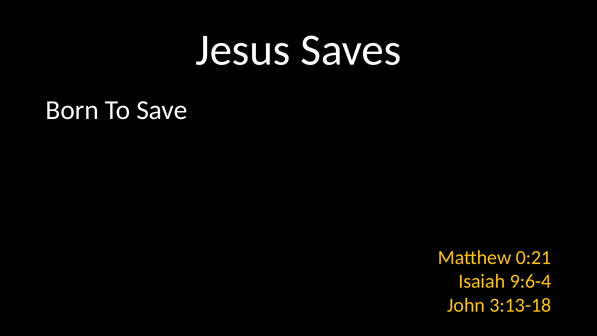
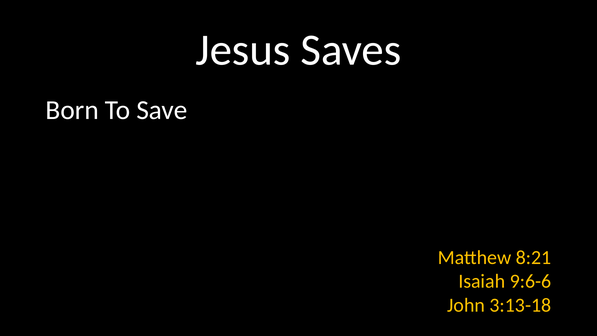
0:21: 0:21 -> 8:21 (534, 257)
9:6-4: 9:6-4 -> 9:6-6 (531, 281)
